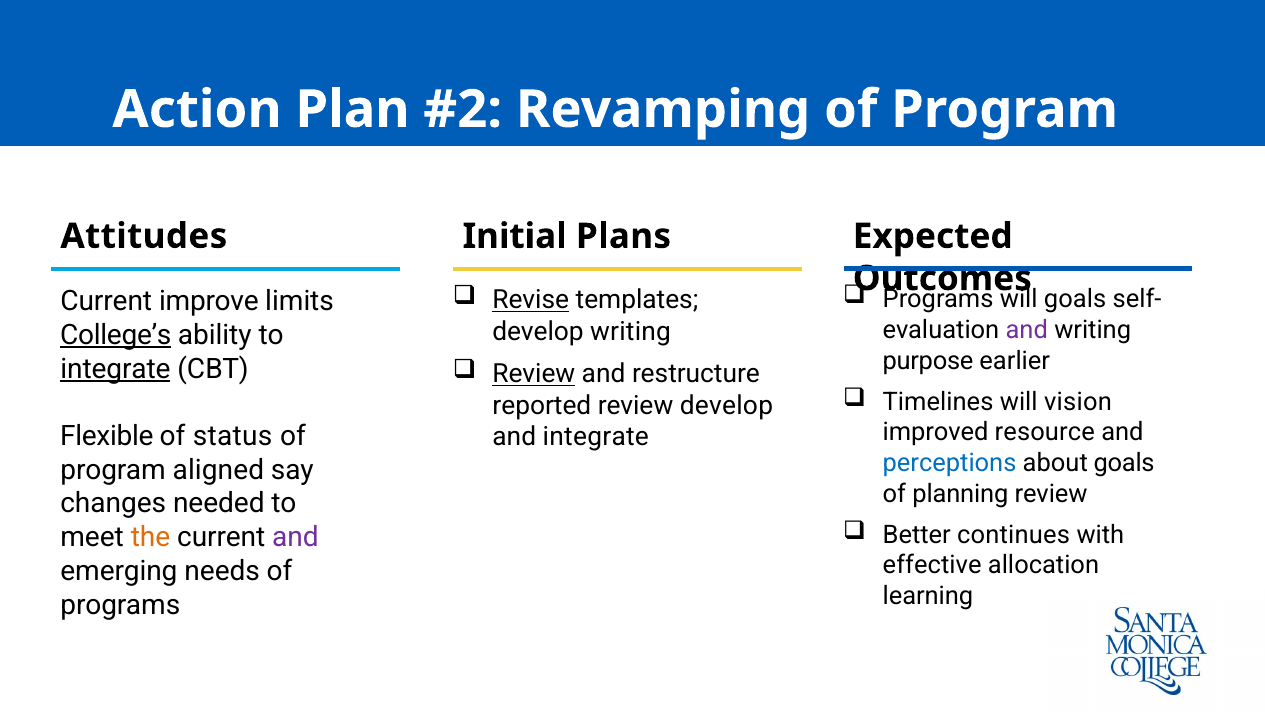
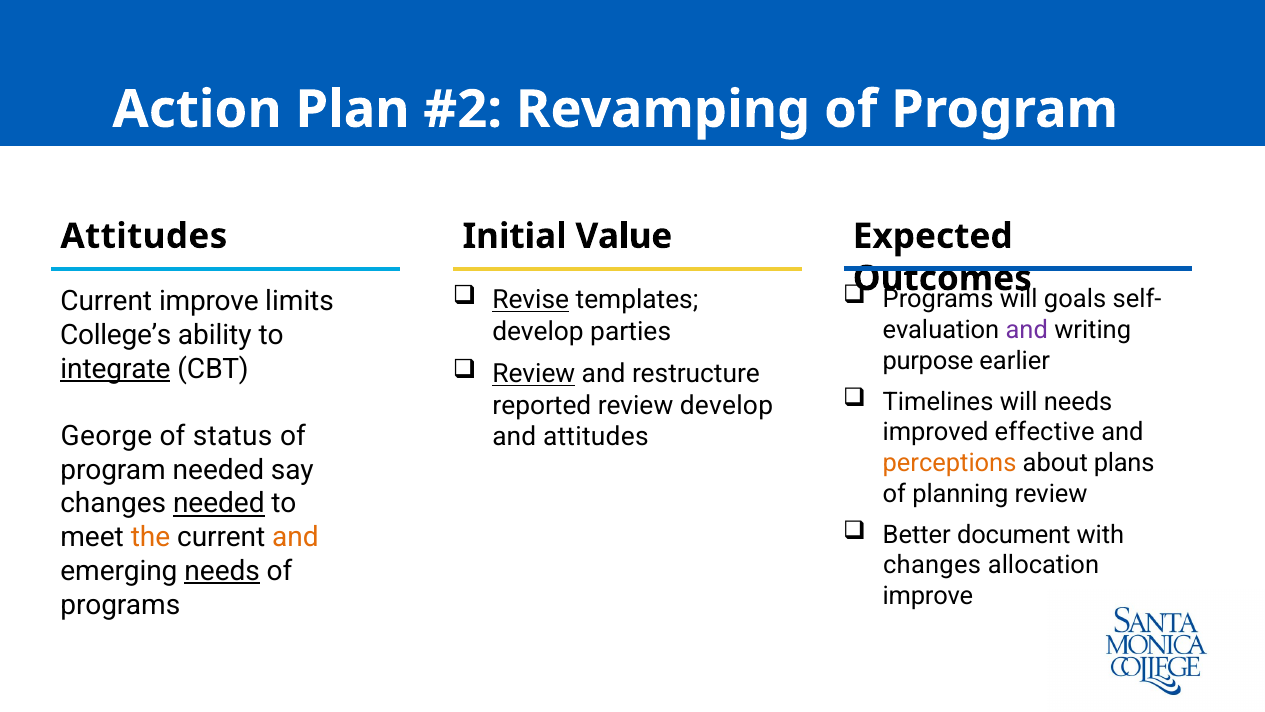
Plans: Plans -> Value (624, 236)
develop writing: writing -> parties (631, 332)
College’s underline: present -> none (116, 335)
will vision: vision -> needs (1078, 402)
resource: resource -> effective (1045, 432)
Flexible: Flexible -> George (106, 436)
and integrate: integrate -> attitudes (596, 437)
perceptions colour: blue -> orange (950, 463)
about goals: goals -> plans (1124, 463)
program aligned: aligned -> needed (218, 470)
needed underline: none -> present (219, 503)
continues: continues -> document (1014, 535)
and colour: purple -> orange (295, 537)
effective: effective -> changes (932, 565)
needs underline: none -> present (222, 571)
learning: learning -> improve (928, 596)
